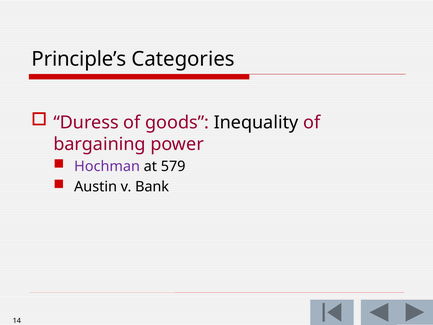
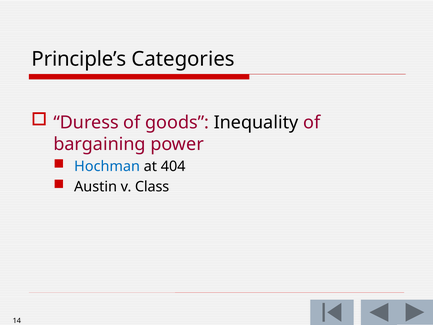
Hochman colour: purple -> blue (107, 166)
579: 579 -> 404 (173, 166)
Bank: Bank -> Class (152, 186)
